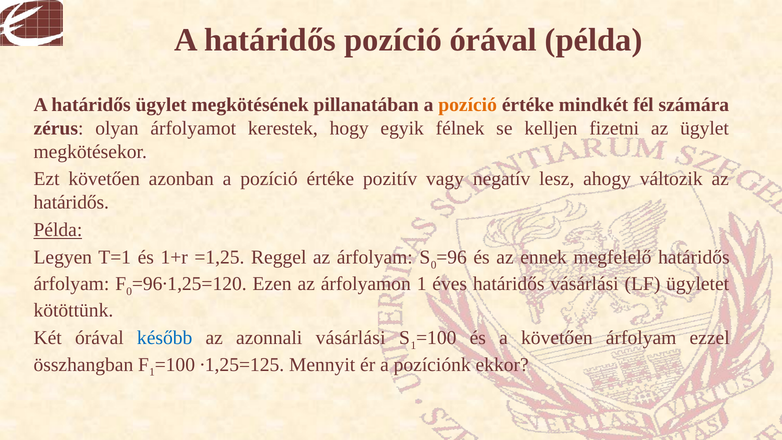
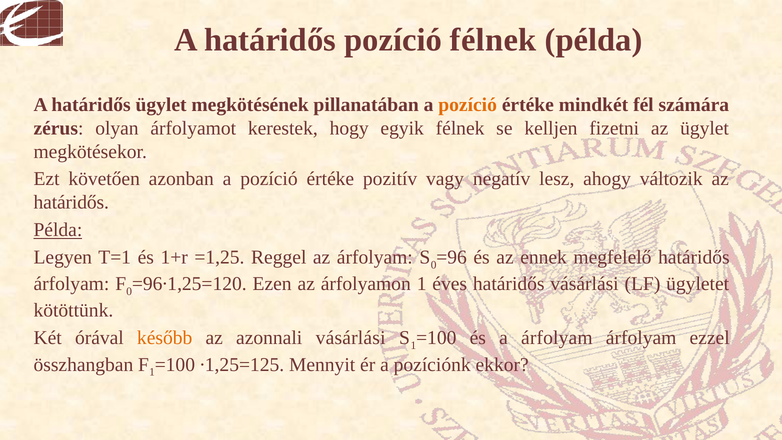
pozíció órával: órával -> félnek (493, 40)
később colour: blue -> orange (165, 338)
a követően: követően -> árfolyam (557, 338)
